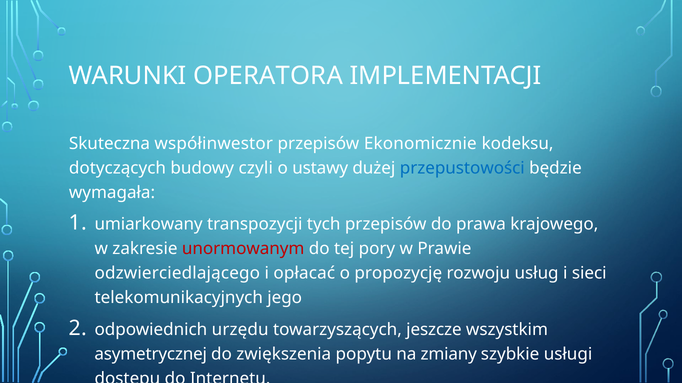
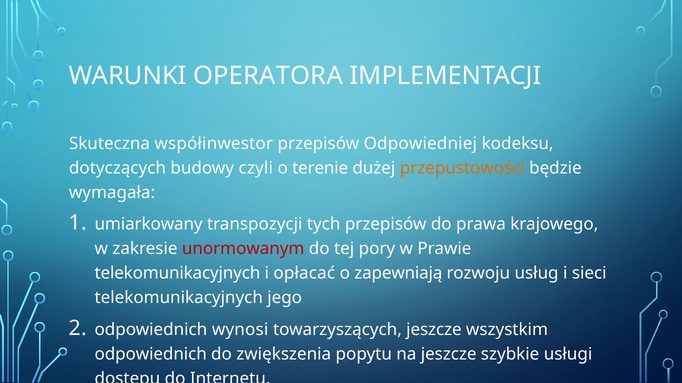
Ekonomicznie: Ekonomicznie -> Odpowiedniej (420, 144)
ustawy: ustawy -> terenie (320, 168)
przepustowości colour: blue -> orange (462, 168)
odzwierciedlającego: odzwierciedlającego -> telekomunikacyjnych (177, 274)
propozycję: propozycję -> zapewniają (398, 274)
urzędu: urzędu -> wynosi (240, 330)
asymetrycznej: asymetrycznej -> odpowiednich (151, 355)
na zmiany: zmiany -> jeszcze (449, 355)
